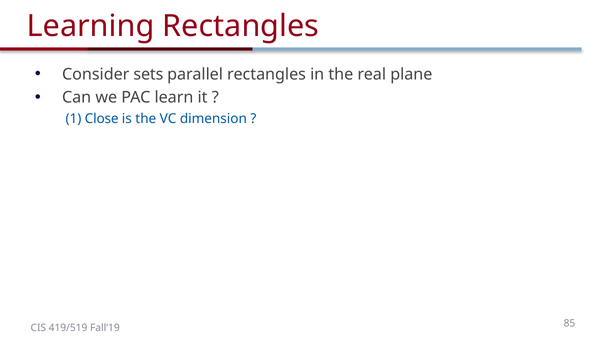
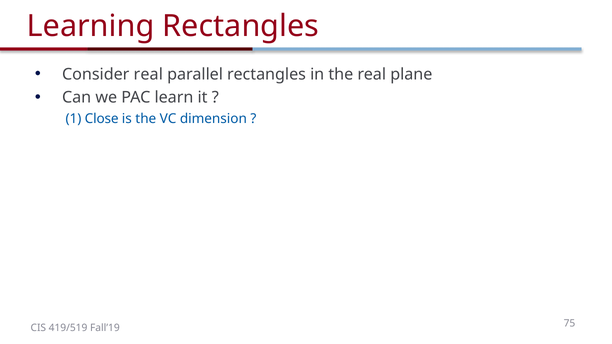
Consider sets: sets -> real (148, 74)
85: 85 -> 75 (569, 324)
